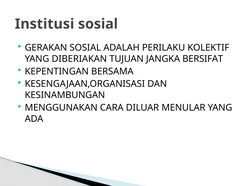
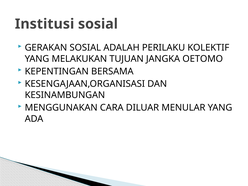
DIBERIAKAN: DIBERIAKAN -> MELAKUKAN (79, 59)
BERSIFAT: BERSIFAT -> OETOMO (203, 59)
